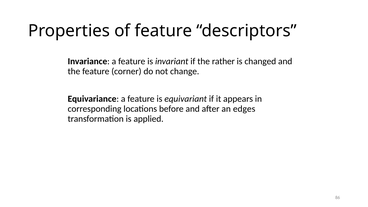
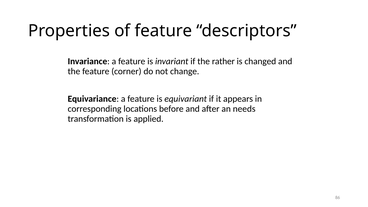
edges: edges -> needs (244, 109)
